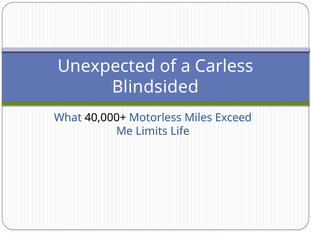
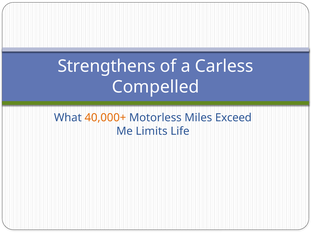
Unexpected: Unexpected -> Strengthens (107, 66)
Blindsided: Blindsided -> Compelled (155, 87)
40,000+ colour: black -> orange (105, 118)
